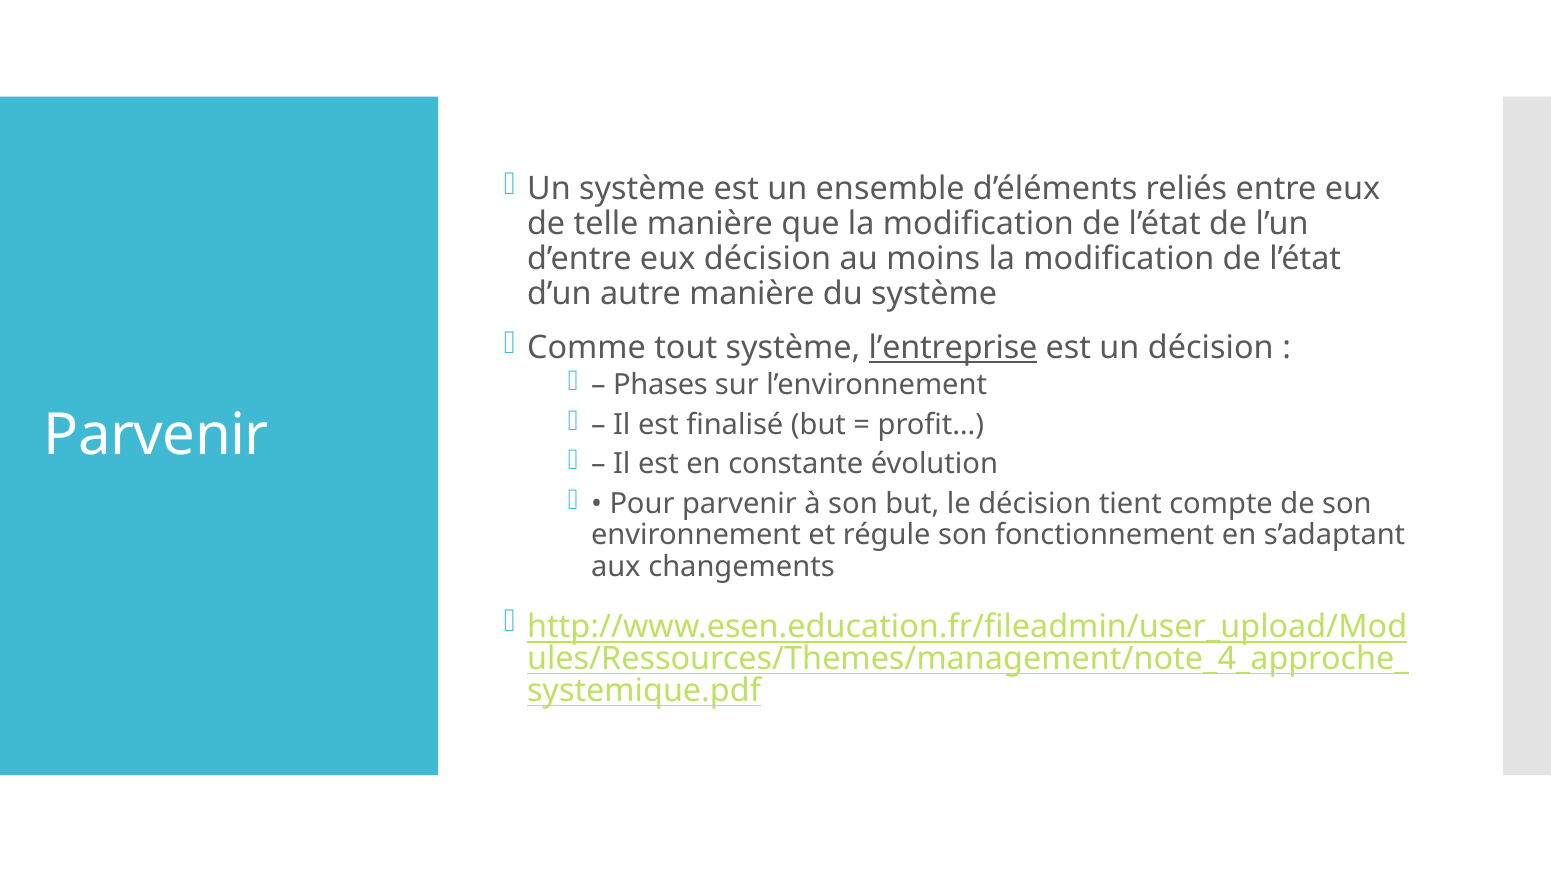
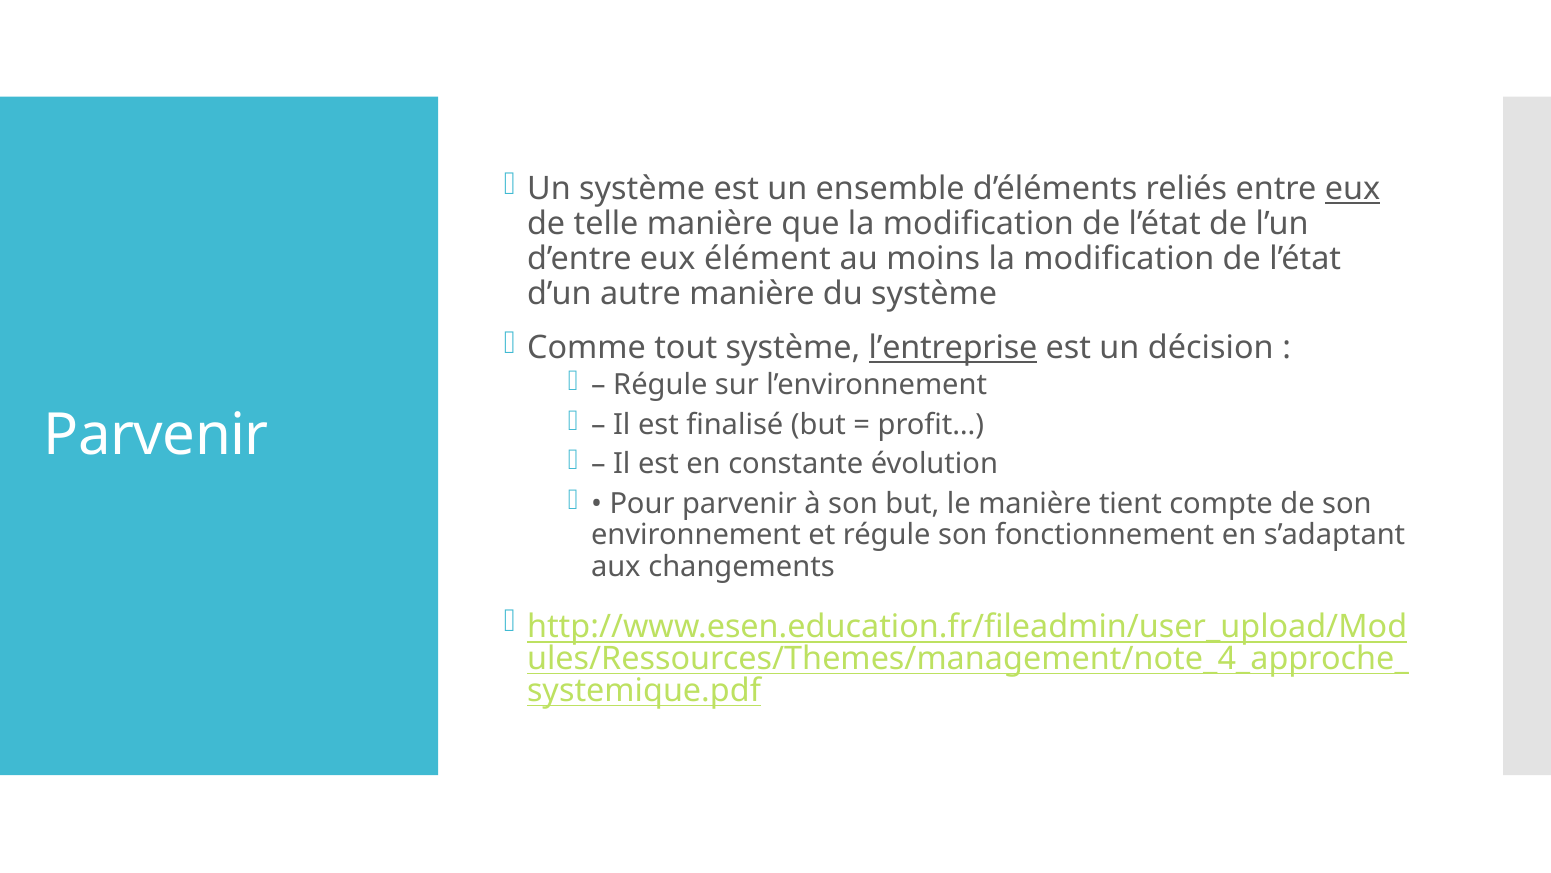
eux underline: none -> present (1353, 189)
eux décision: décision -> élément (767, 259)
Phases: Phases -> Régule (660, 385)
le décision: décision -> manière (1035, 503)
